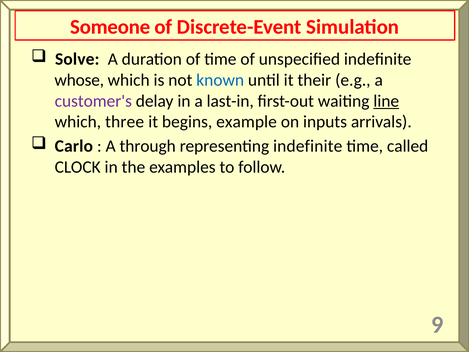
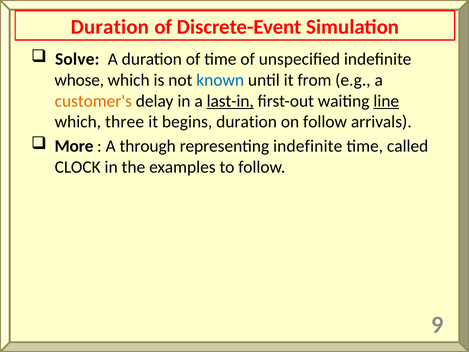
Someone: Someone -> Duration (110, 27)
their: their -> from (314, 80)
customer's colour: purple -> orange (93, 101)
last-in underline: none -> present (230, 101)
begins example: example -> duration (247, 122)
on inputs: inputs -> follow (325, 122)
Carlo: Carlo -> More (74, 146)
